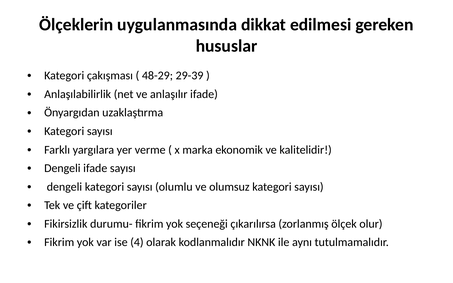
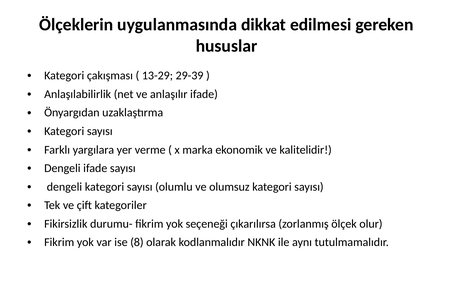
48-29: 48-29 -> 13-29 (157, 76)
4: 4 -> 8 (137, 242)
